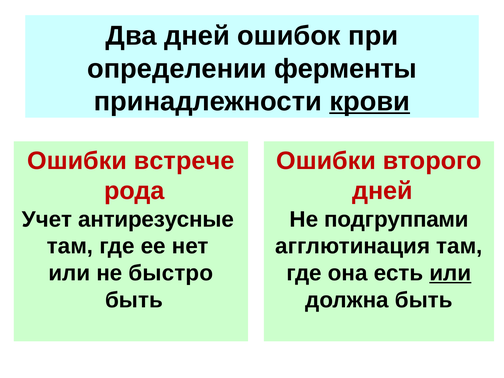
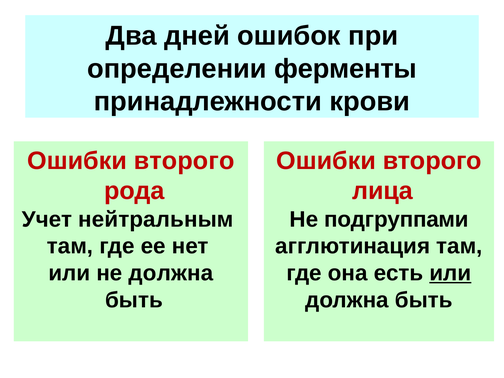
крови underline: present -> none (370, 101)
встрече: встрече -> второго (184, 161)
дней: дней -> лица (383, 191)
антирезусные: антирезусные -> нейтральным (156, 219)
не быстро: быстро -> должна (171, 273)
